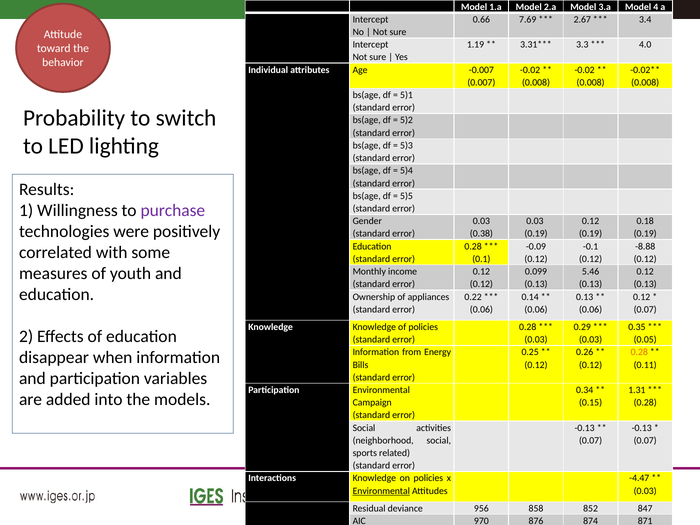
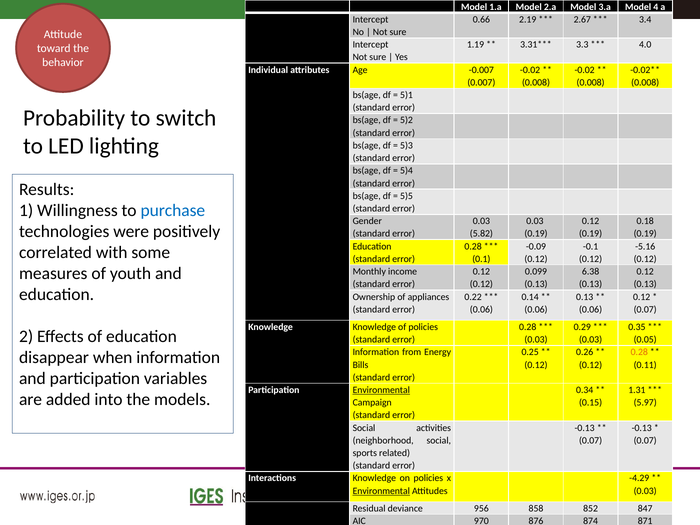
7.69: 7.69 -> 2.19 (528, 19)
purchase colour: purple -> blue (173, 210)
0.38: 0.38 -> 5.82 (481, 234)
-8.88: -8.88 -> -5.16 (645, 246)
5.46: 5.46 -> 6.38 (591, 272)
Environmental underline: none -> present (381, 390)
0.28: 0.28 -> 5.97 (645, 403)
-4.47: -4.47 -> -4.29 (639, 478)
